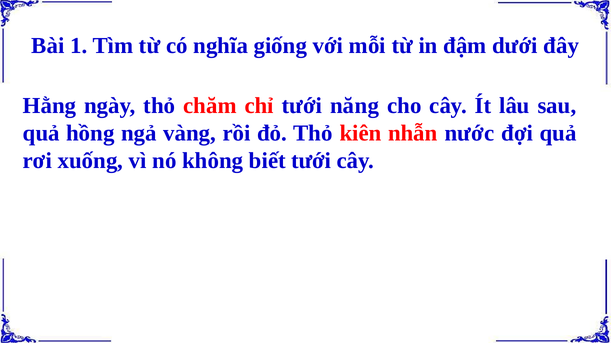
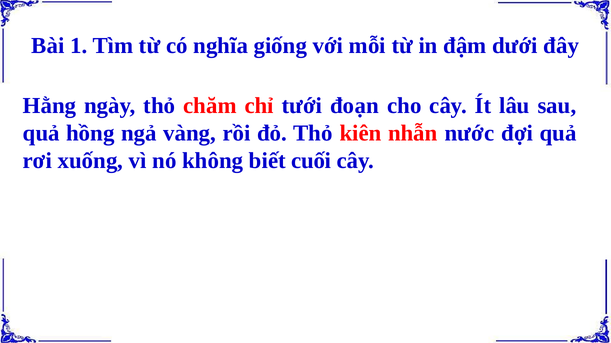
năng: năng -> đoạn (355, 106)
biết tưới: tưới -> cuối (311, 161)
